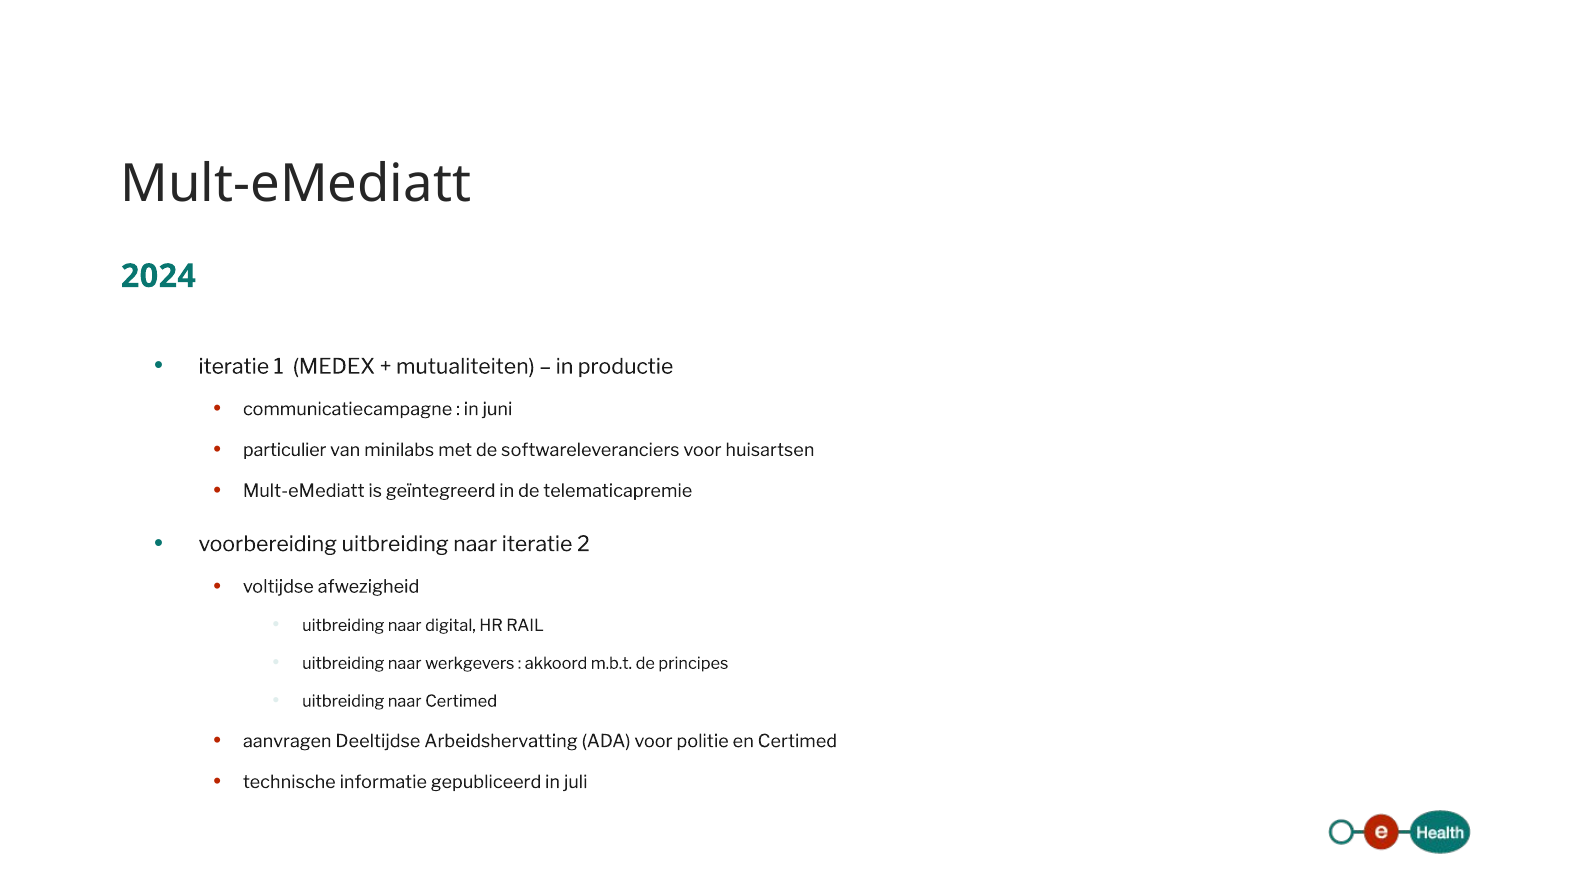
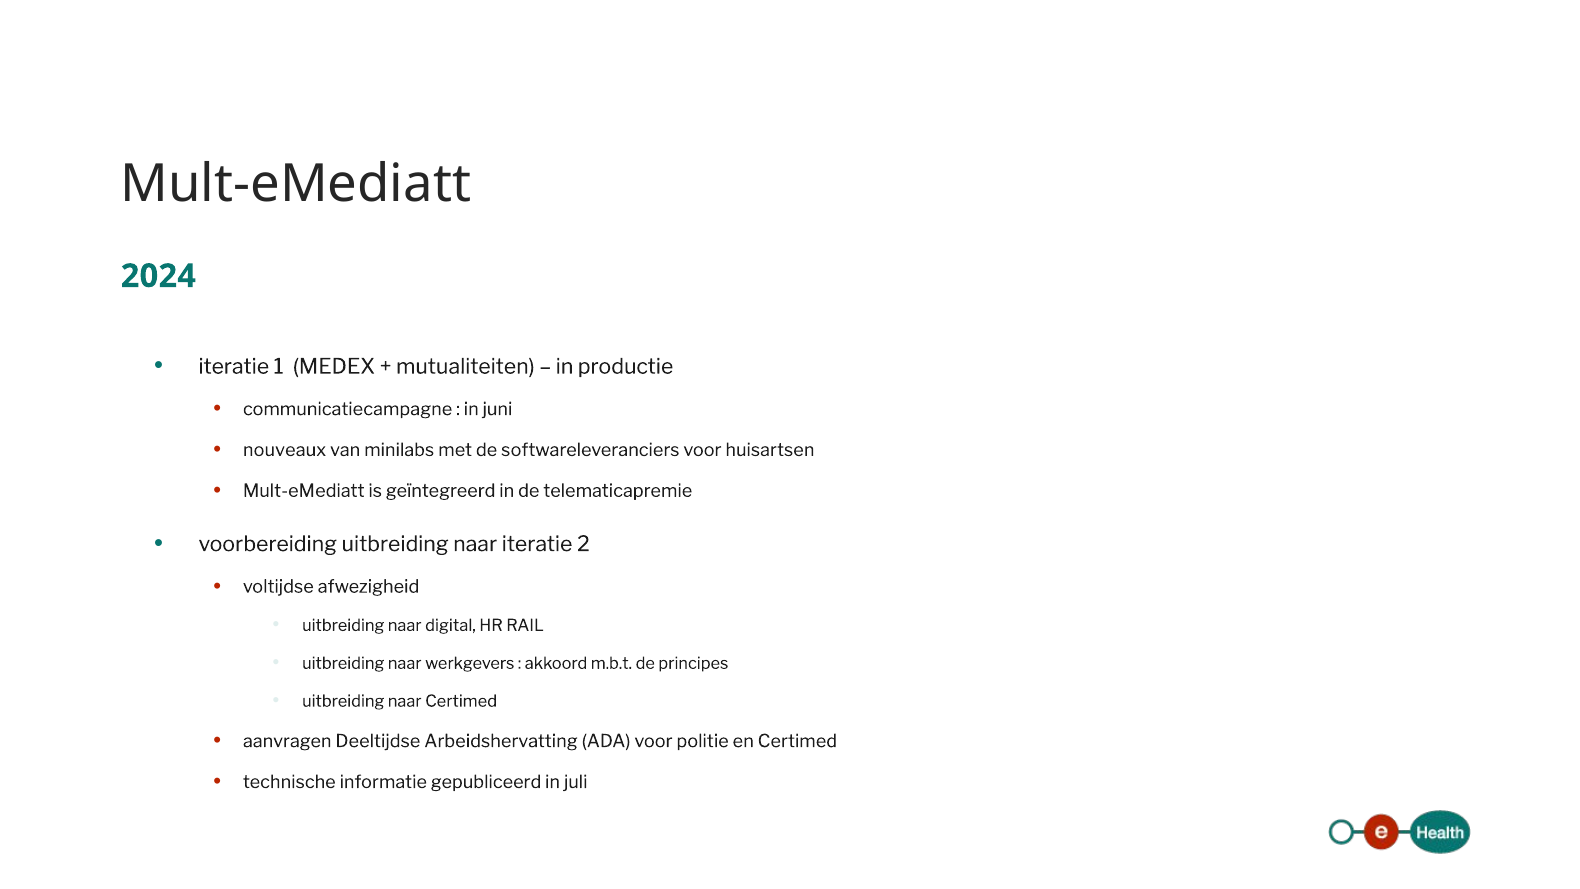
particulier: particulier -> nouveaux (285, 450)
